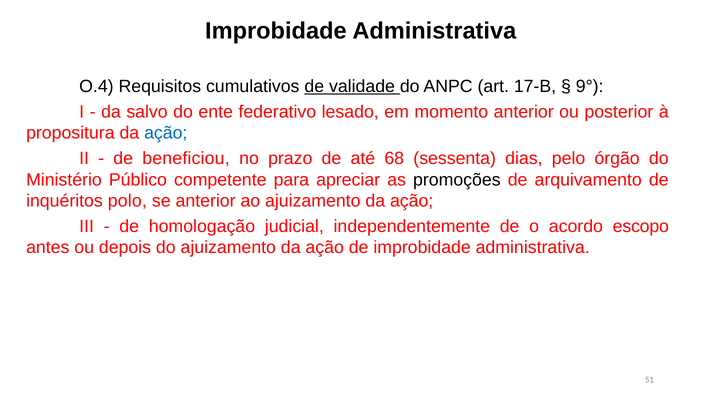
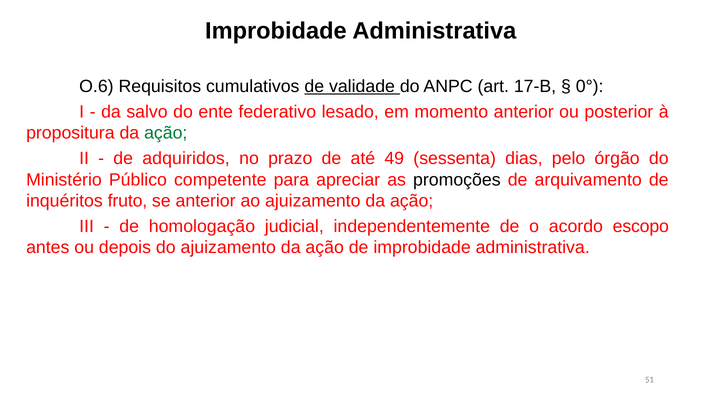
O.4: O.4 -> O.6 (96, 86)
9°: 9° -> 0° (590, 86)
ação colour: blue -> green (166, 133)
beneficiou: beneficiou -> adquiridos (186, 159)
68: 68 -> 49 (394, 159)
polo: polo -> fruto (127, 201)
